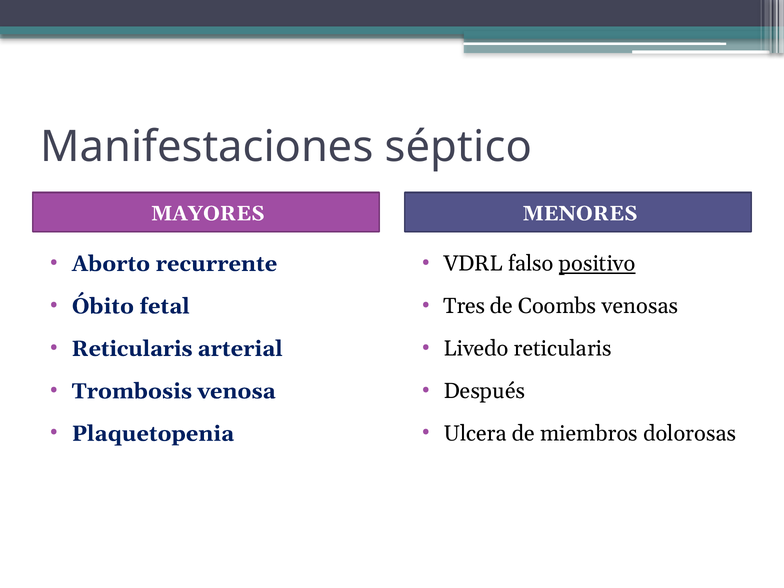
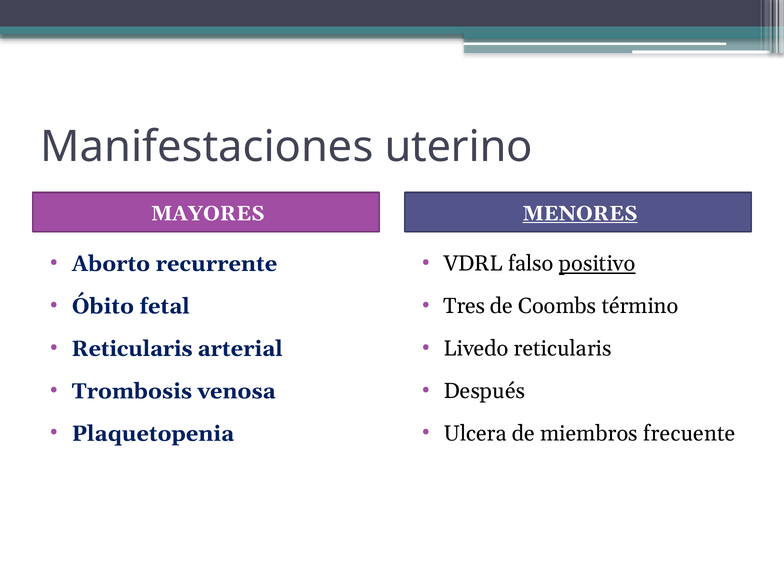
séptico: séptico -> uterino (459, 147)
MENORES underline: none -> present (580, 213)
venosas: venosas -> término (640, 306)
dolorosas: dolorosas -> frecuente (689, 434)
